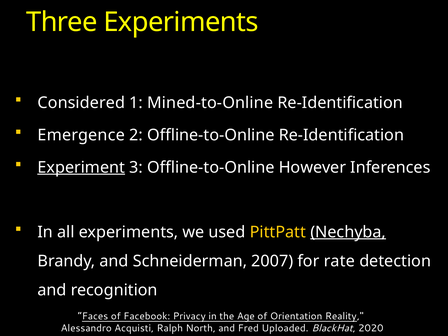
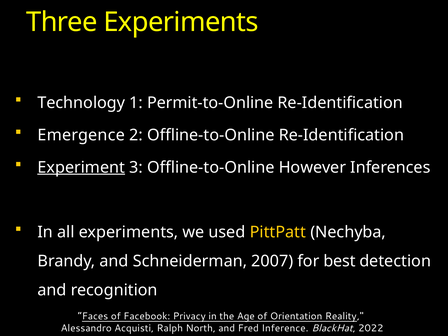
Considered: Considered -> Technology (81, 103)
Mined-to-Online: Mined-to-Online -> Permit-to-Online (210, 103)
Nechyba underline: present -> none (348, 232)
rate: rate -> best (339, 261)
Uploaded: Uploaded -> Inference (285, 328)
2020: 2020 -> 2022 (371, 328)
